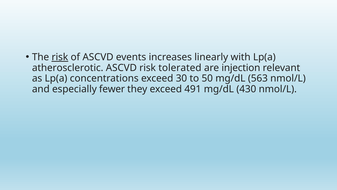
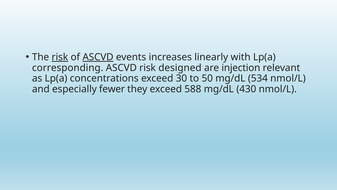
ASCVD underline: none -> present (98, 57)
atherosclerotic: atherosclerotic -> corresponding (68, 68)
tolerated: tolerated -> designed (180, 68)
563: 563 -> 534 (258, 78)
491: 491 -> 588 (193, 89)
